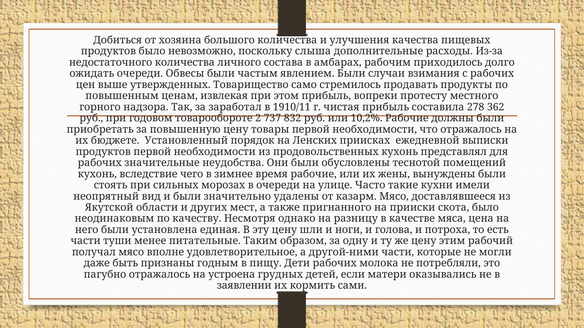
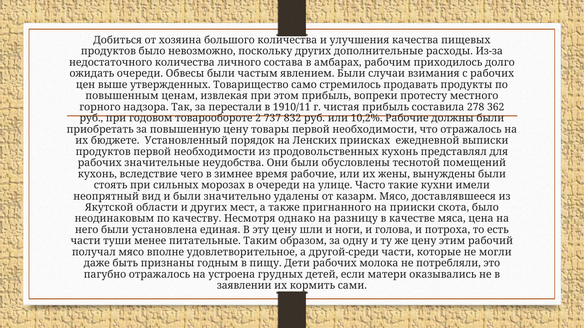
поскольку слыша: слыша -> других (313, 51)
заработал: заработал -> перестали (235, 107)
другой-ними: другой-ними -> другой-среди (344, 252)
